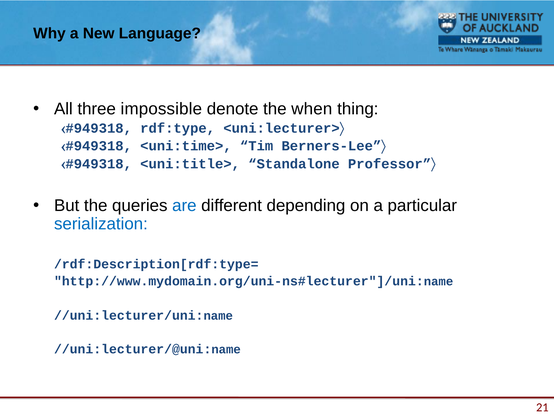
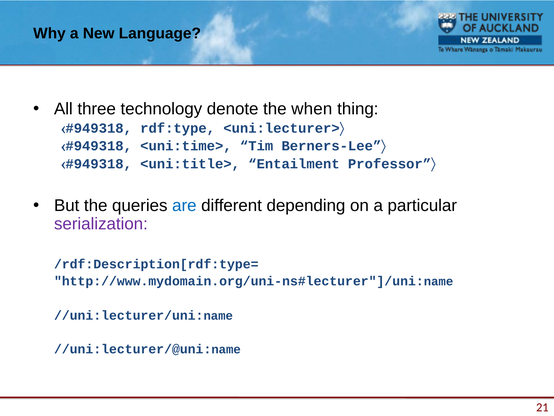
impossible: impossible -> technology (161, 109)
Standalone: Standalone -> Entailment (294, 164)
serialization colour: blue -> purple (101, 224)
